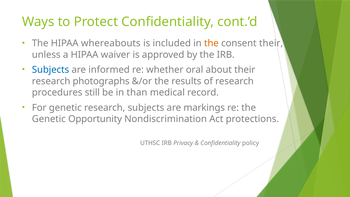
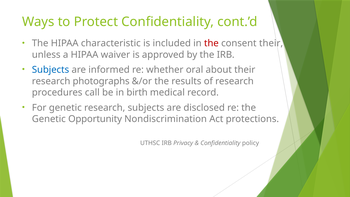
whereabouts: whereabouts -> characteristic (111, 43)
the colour: orange -> red (211, 43)
still: still -> call (92, 93)
than: than -> birth (137, 93)
markings: markings -> disclosed (204, 108)
